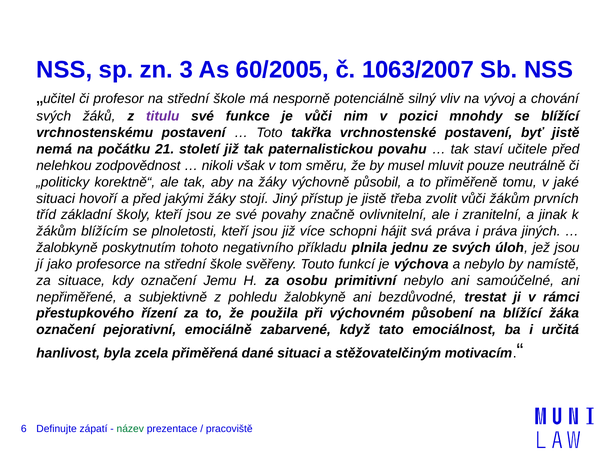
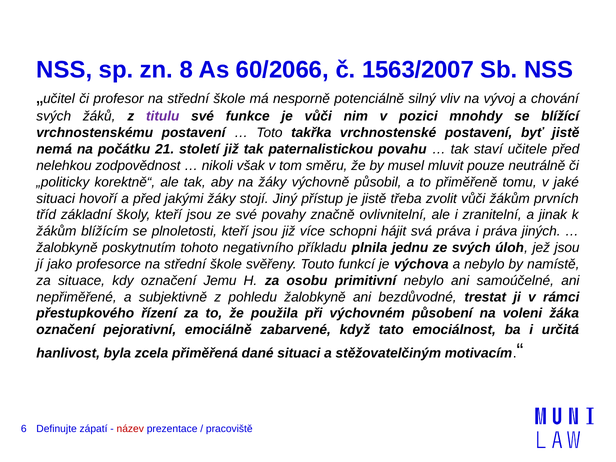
3: 3 -> 8 (186, 70)
60/2005: 60/2005 -> 60/2066 (282, 70)
1063/2007: 1063/2007 -> 1563/2007 (418, 70)
na blížící: blížící -> voleni (522, 313)
název colour: green -> red (130, 429)
